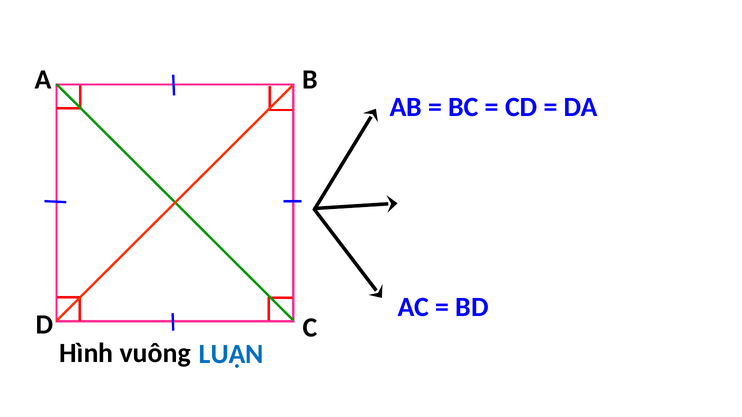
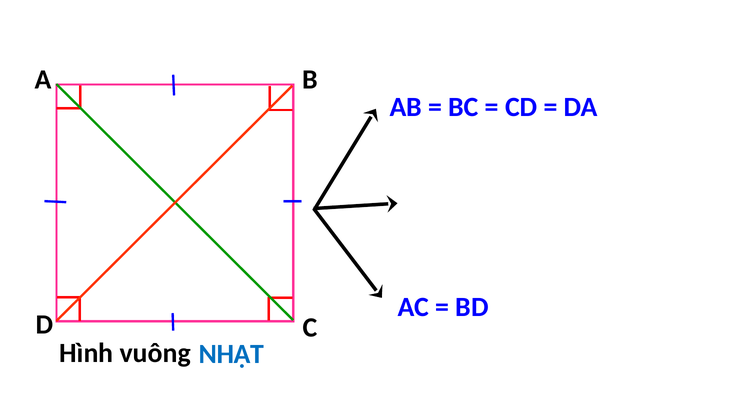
LUẬN: LUẬN -> NHẬT (231, 354)
